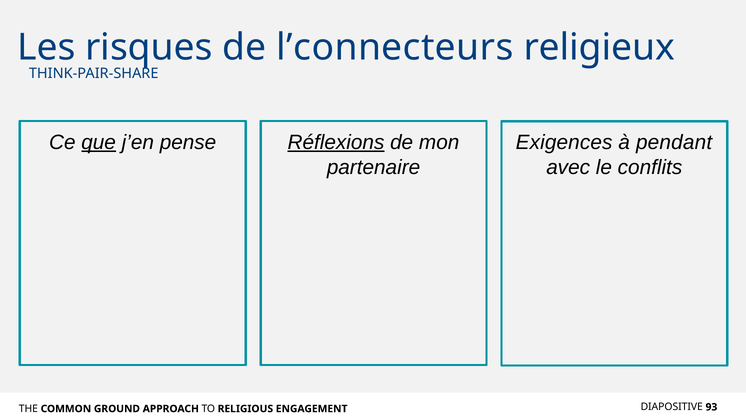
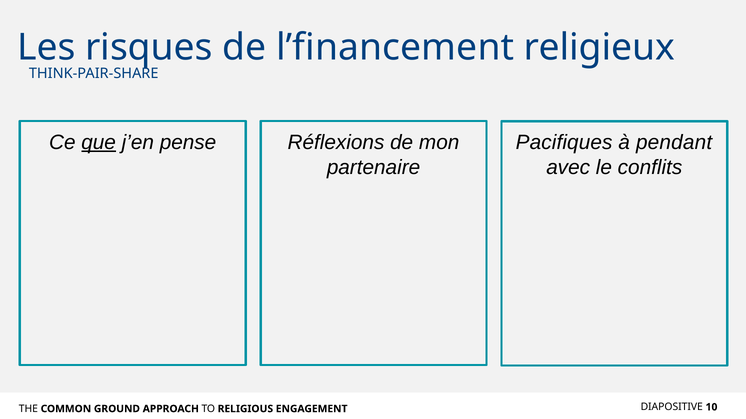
l’connecteurs: l’connecteurs -> l’financement (395, 48)
Réflexions underline: present -> none (336, 143)
Exigences: Exigences -> Pacifiques (564, 143)
93: 93 -> 10 (711, 408)
